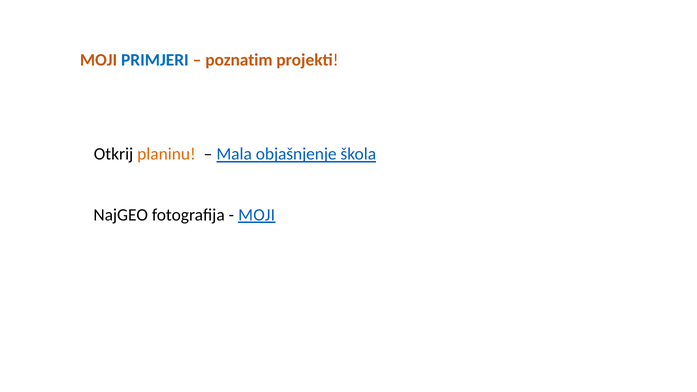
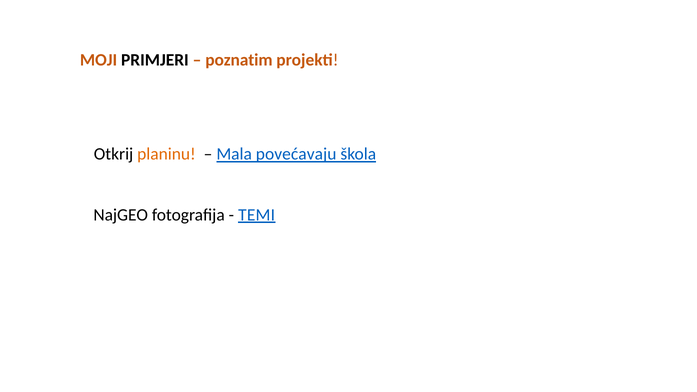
PRIMJERI colour: blue -> black (155, 60)
objašnjenje: objašnjenje -> povećavaju (296, 154)
MOJI: MOJI -> TEMI (257, 215)
